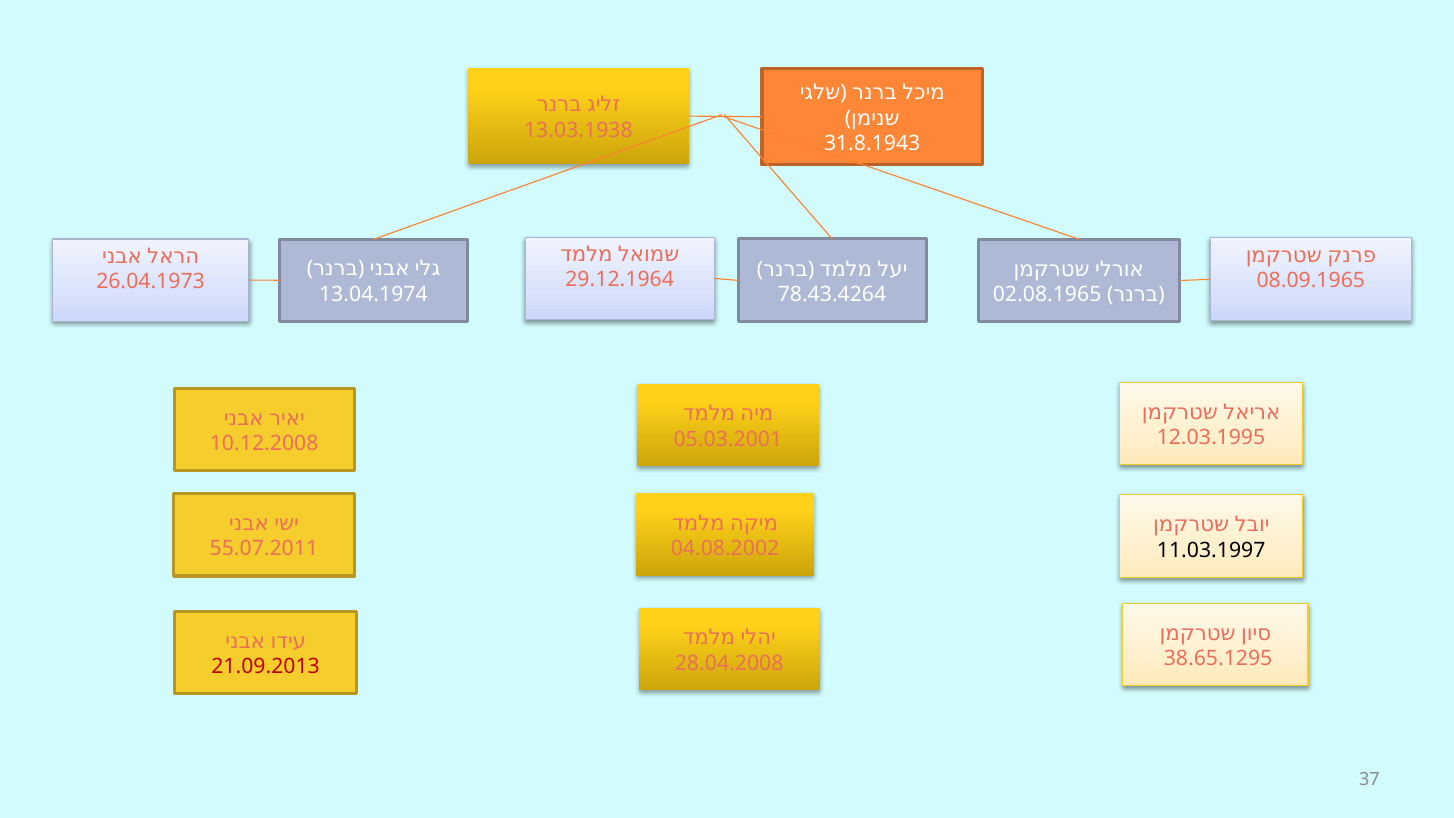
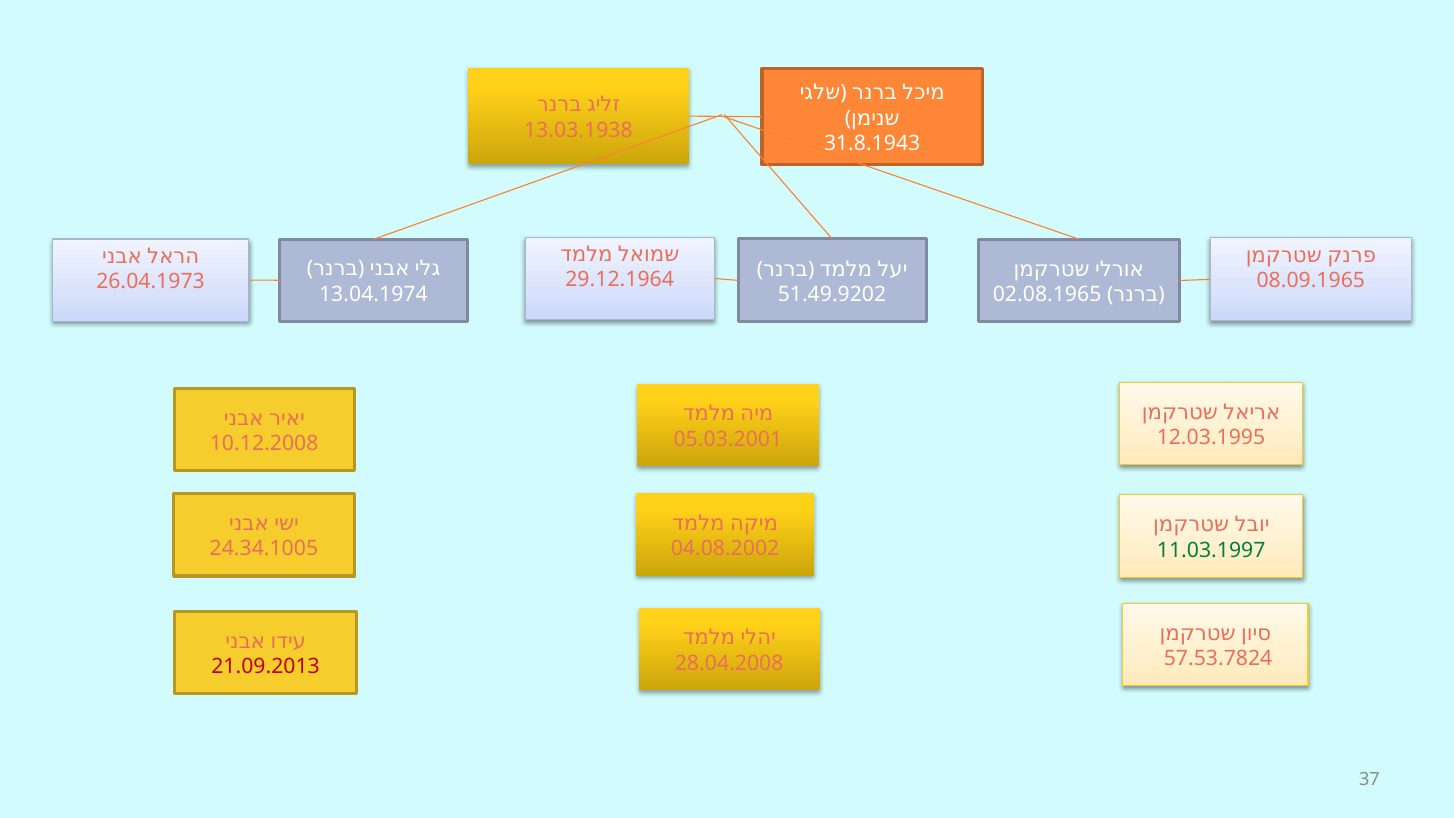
78.43.4264: 78.43.4264 -> 51.49.9202 (832, 295)
55.07.2011: 55.07.2011 -> 24.34.1005 (264, 549)
11.03.1997 colour: black -> green (1211, 550)
38.65.1295: 38.65.1295 -> 57.53.7824 (1218, 658)
